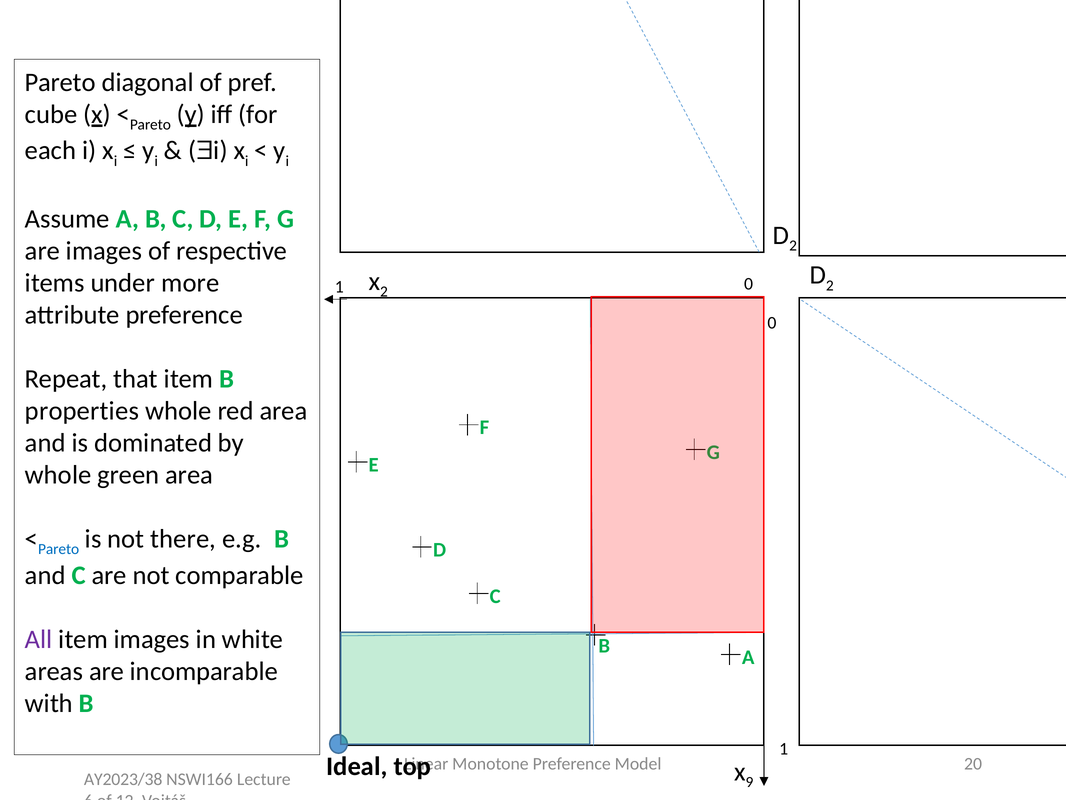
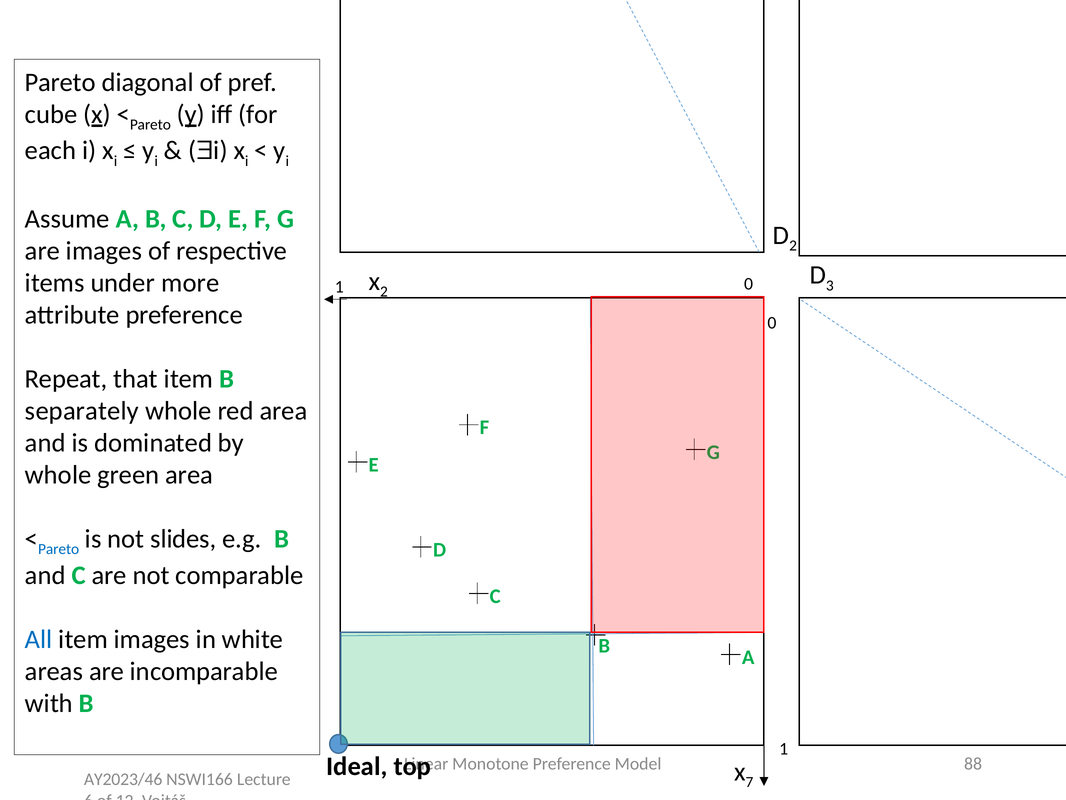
2: 2 -> 3 (830, 285)
properties: properties -> separately (82, 411)
there: there -> slides (183, 539)
All colour: purple -> blue (39, 639)
20: 20 -> 88 (973, 763)
9: 9 -> 7 (749, 782)
AY2023/38: AY2023/38 -> AY2023/46 (123, 779)
